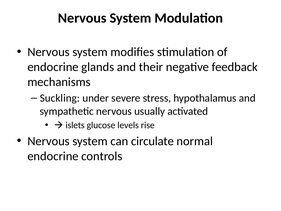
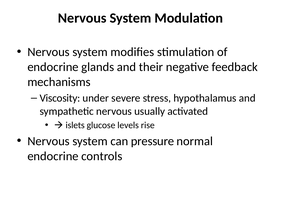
Suckling: Suckling -> Viscosity (60, 98)
circulate: circulate -> pressure (152, 141)
